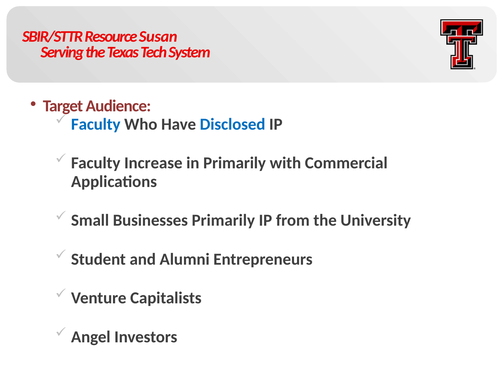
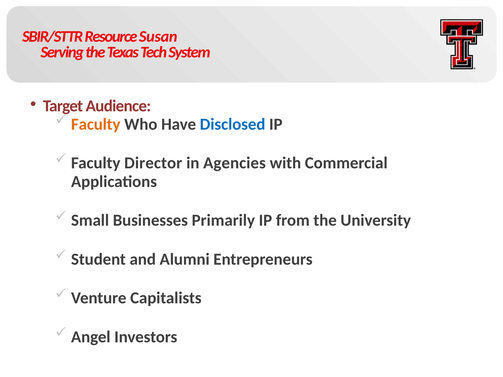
Faculty colour: blue -> orange (96, 124)
Increase: Increase -> Director (153, 163)
in Primarily: Primarily -> Agencies (234, 163)
